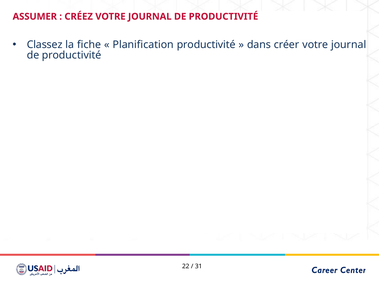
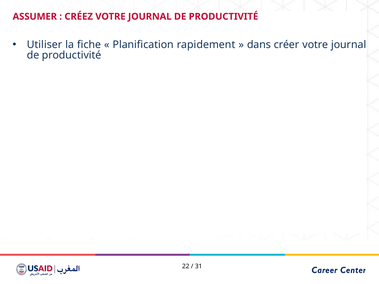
Classez: Classez -> Utiliser (45, 45)
Planification productivité: productivité -> rapidement (206, 45)
